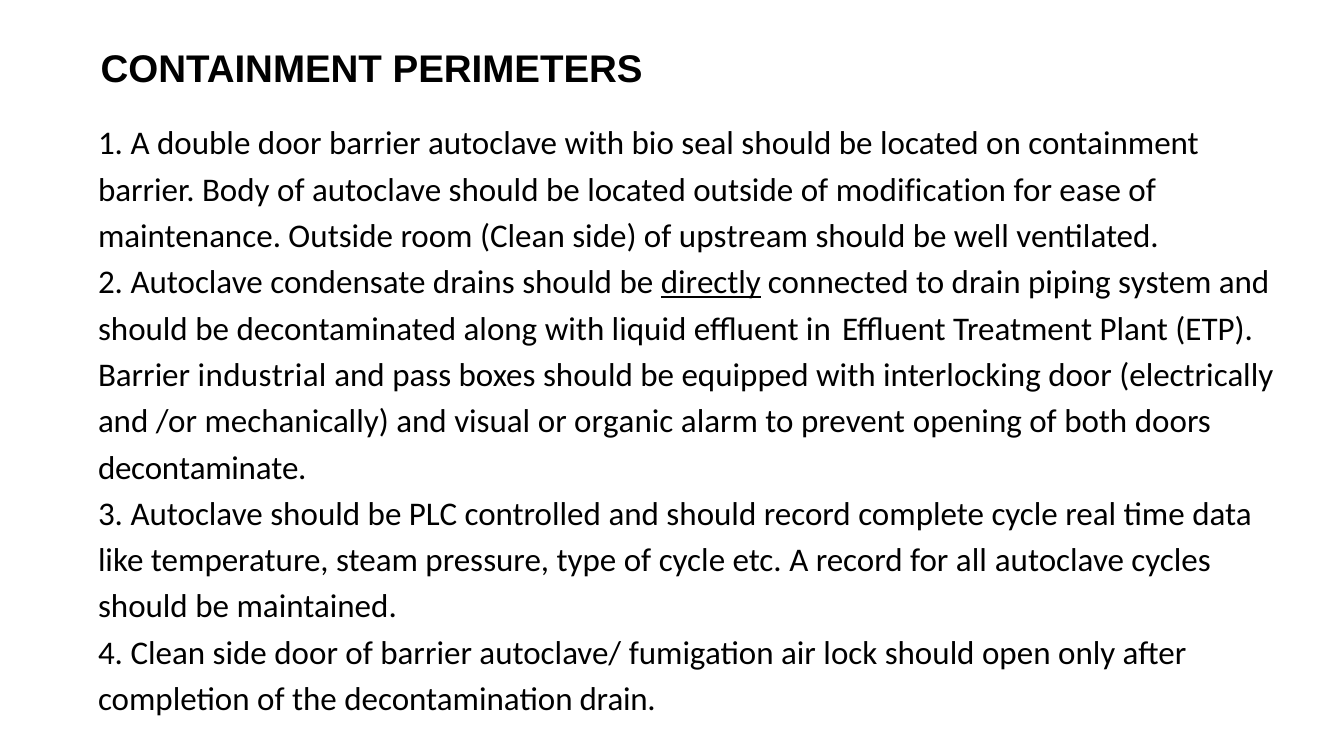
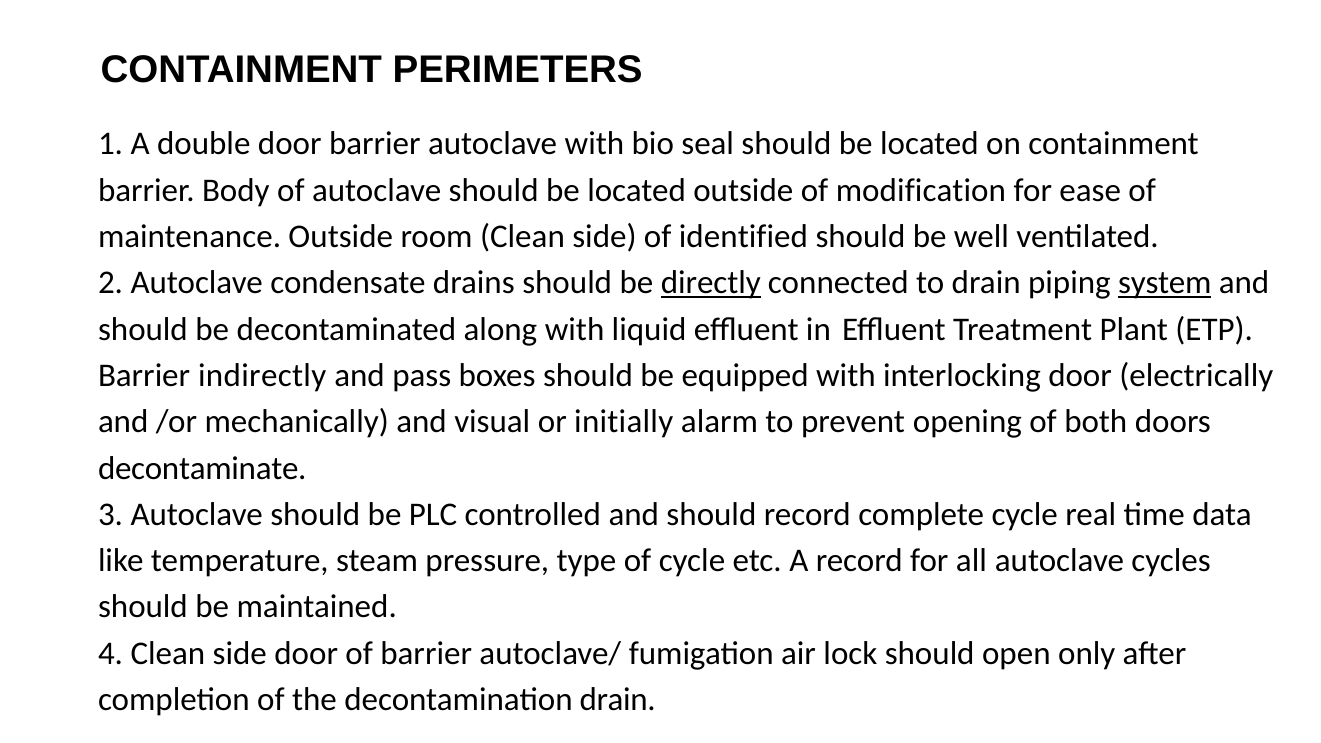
upstream: upstream -> identified (743, 237)
system underline: none -> present (1165, 283)
industrial: industrial -> indirectly (262, 376)
organic: organic -> initially (624, 422)
